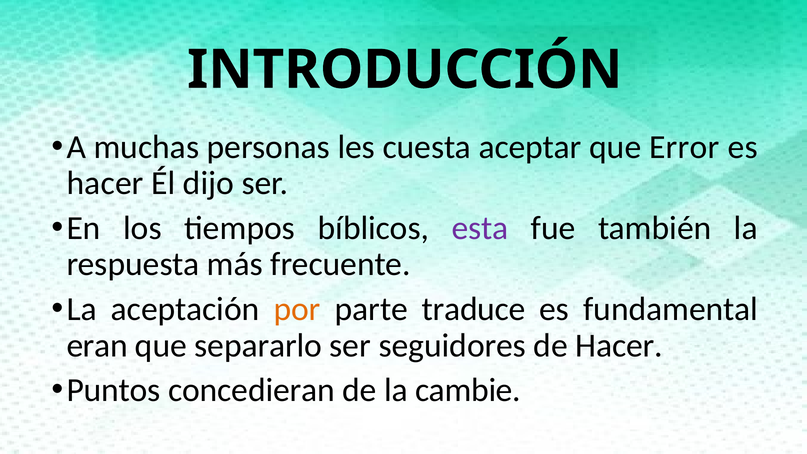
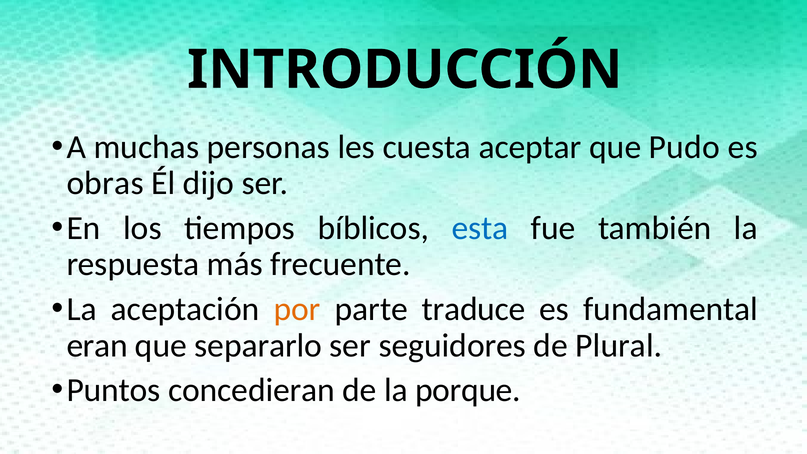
Error: Error -> Pudo (684, 147)
hacer: hacer -> obras (105, 183)
esta colour: purple -> blue (480, 228)
de Hacer: Hacer -> Plural (619, 345)
cambie: cambie -> porque (468, 390)
